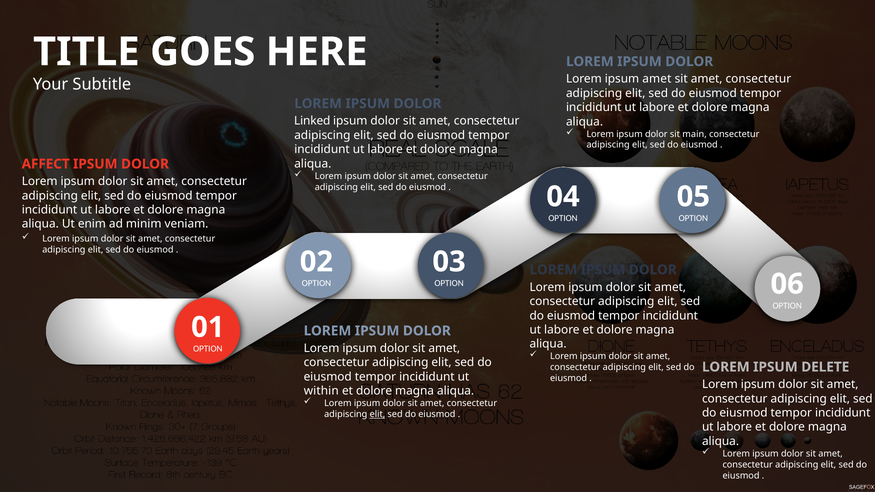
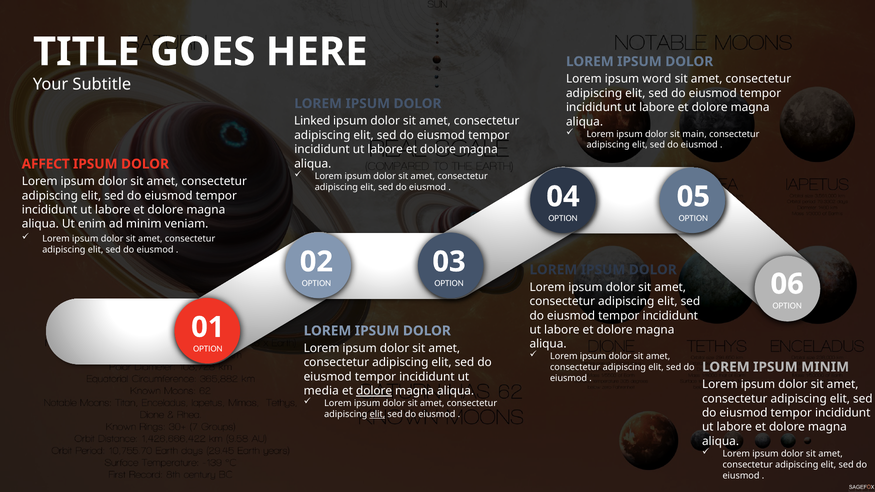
ipsum amet: amet -> word (657, 79)
IPSUM DELETE: DELETE -> MINIM (825, 367)
within: within -> media (321, 391)
dolore underline: none -> present (374, 391)
